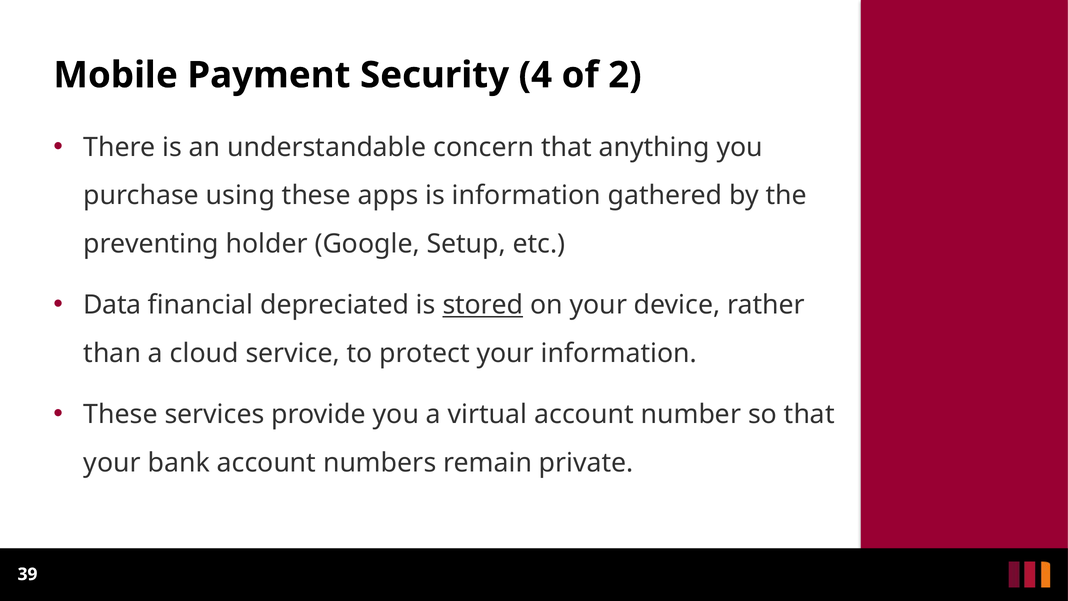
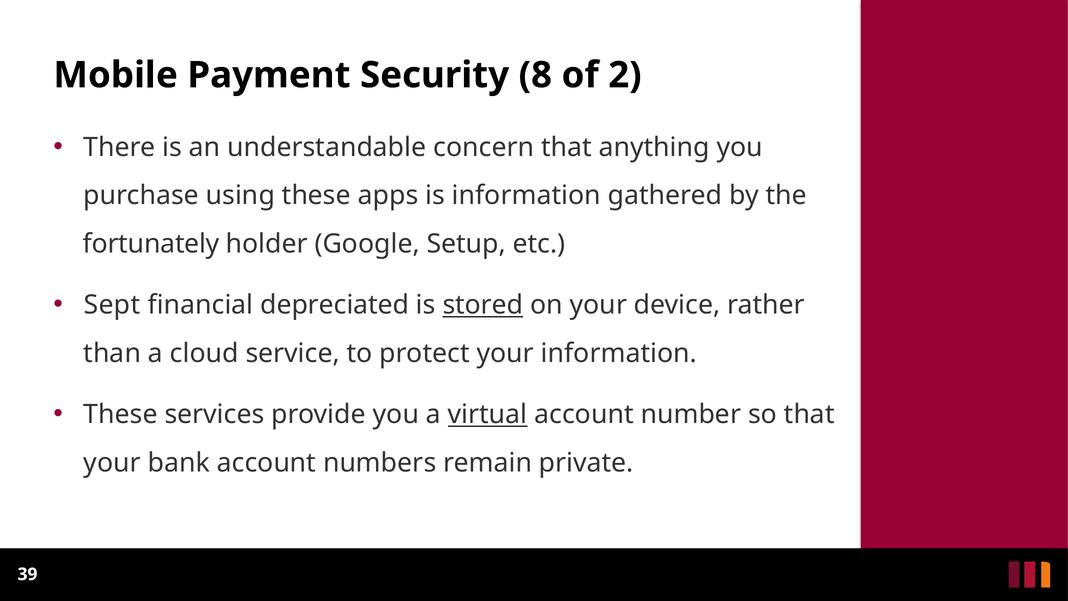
4: 4 -> 8 (535, 75)
preventing: preventing -> fortunately (151, 244)
Data: Data -> Sept (112, 305)
virtual underline: none -> present (488, 414)
